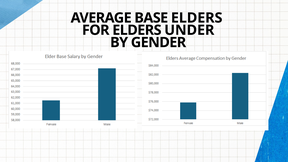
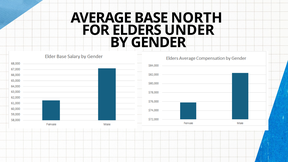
BASE ELDERS: ELDERS -> NORTH (197, 18)
